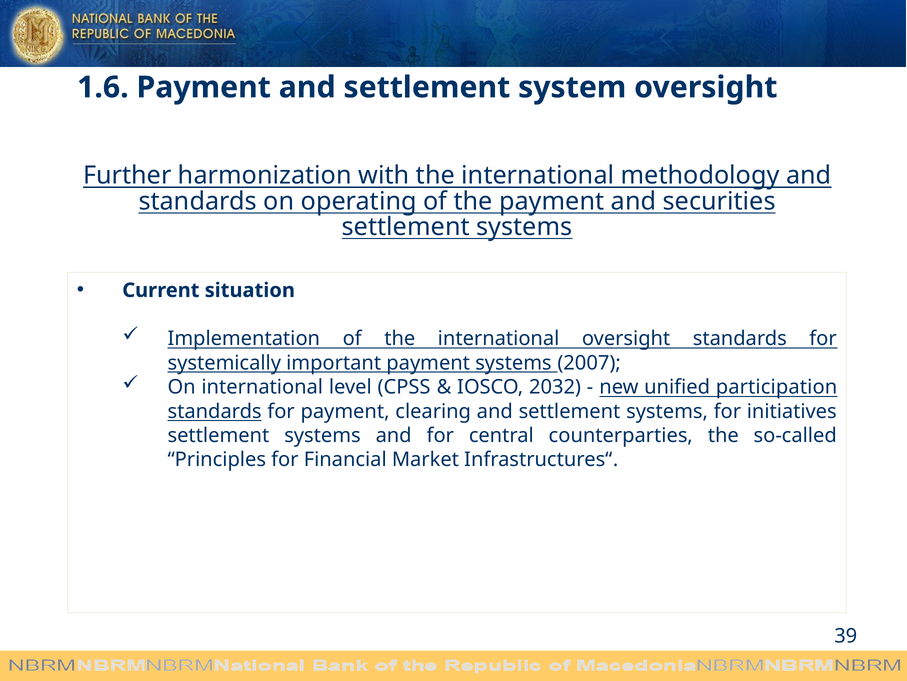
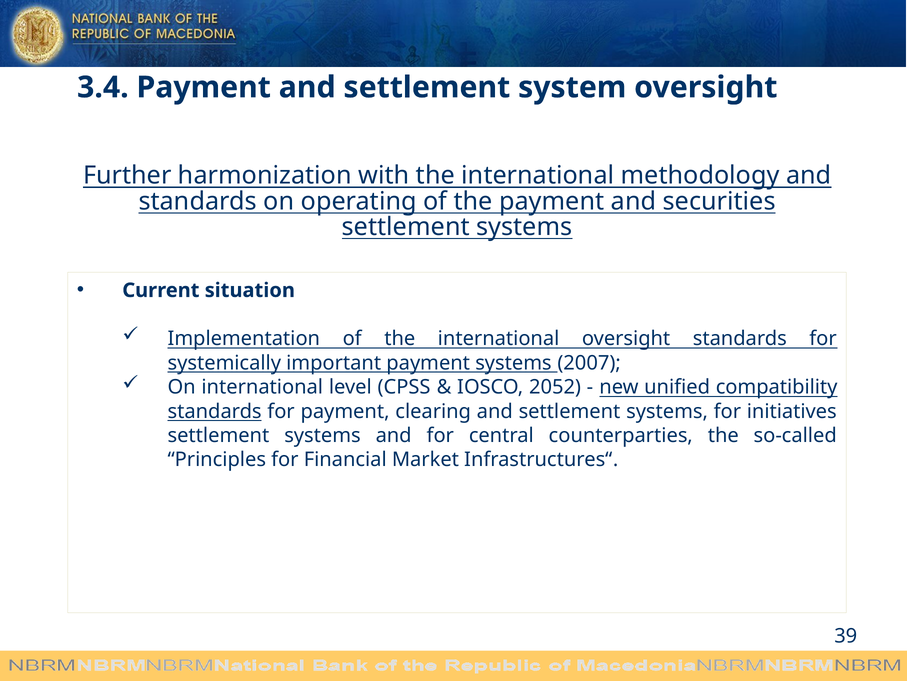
1.6: 1.6 -> 3.4 (103, 87)
2032: 2032 -> 2052 (555, 387)
participation: participation -> compatibility (777, 387)
